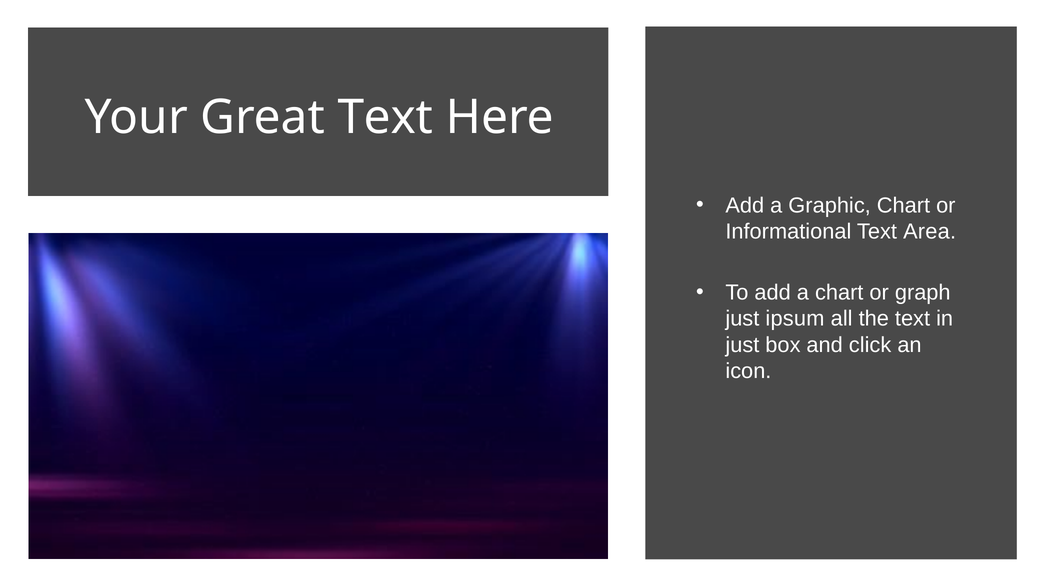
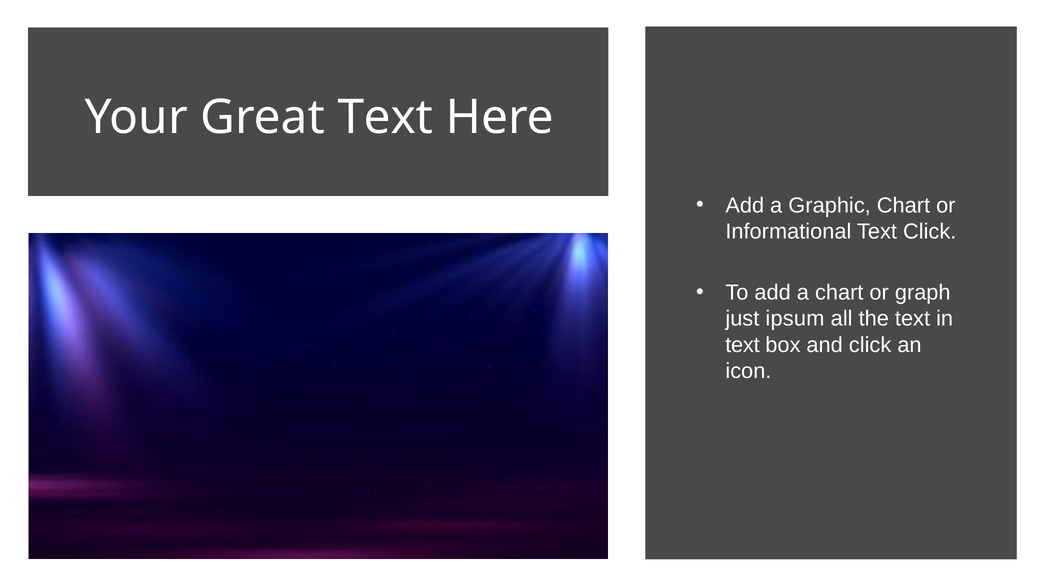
Text Area: Area -> Click (930, 231)
just: just -> text (742, 345)
